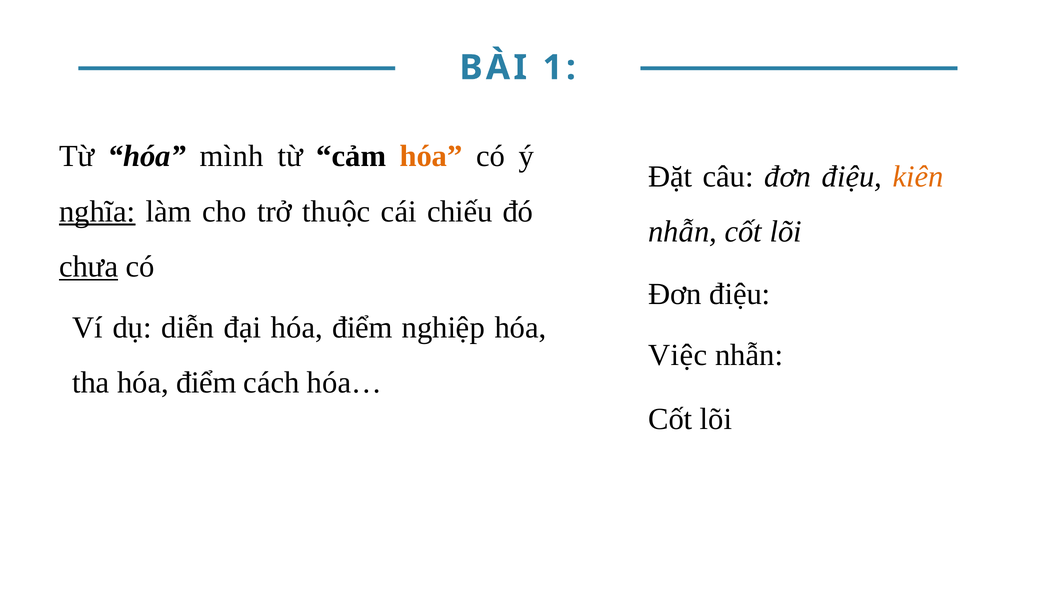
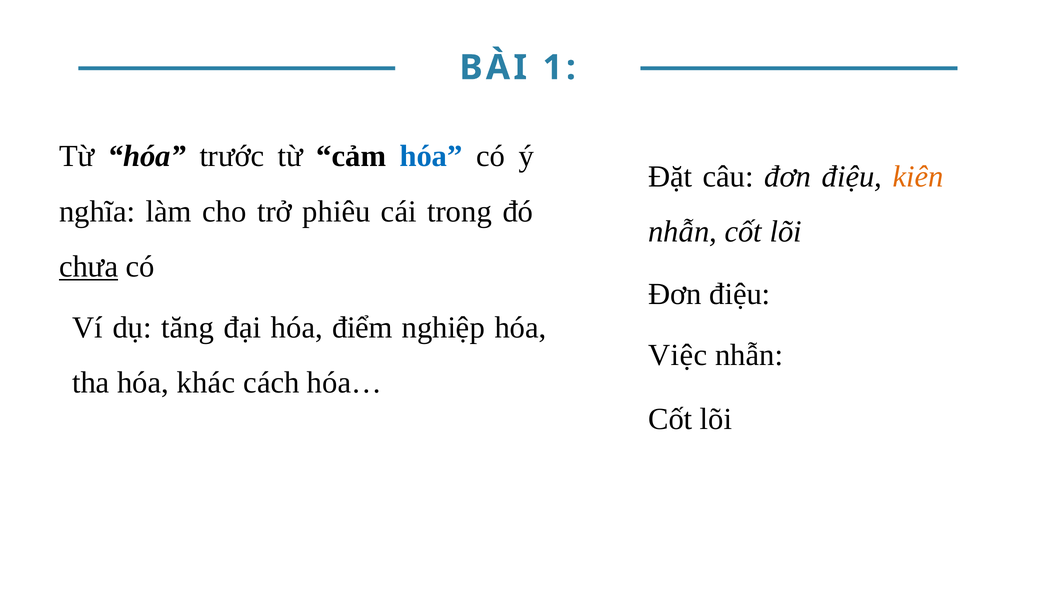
mình: mình -> trước (232, 156)
hóa colour: orange -> blue (431, 156)
nghĩa underline: present -> none (97, 211)
thuộc: thuộc -> phiêu (336, 211)
chiếu: chiếu -> trong (460, 211)
diễn: diễn -> tăng (188, 327)
tha hóa điểm: điểm -> khác (206, 382)
